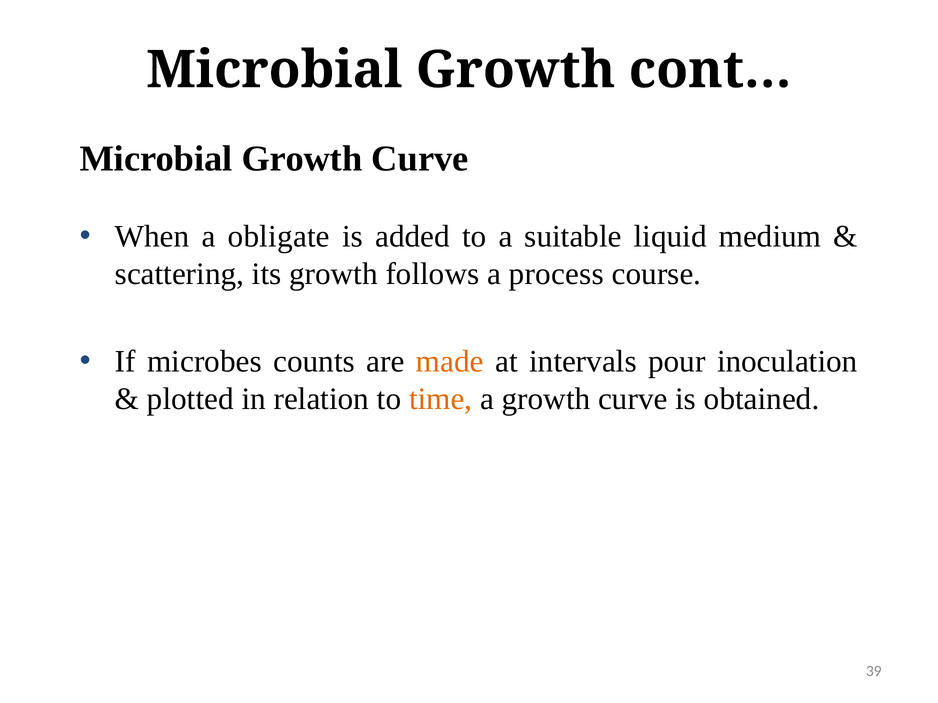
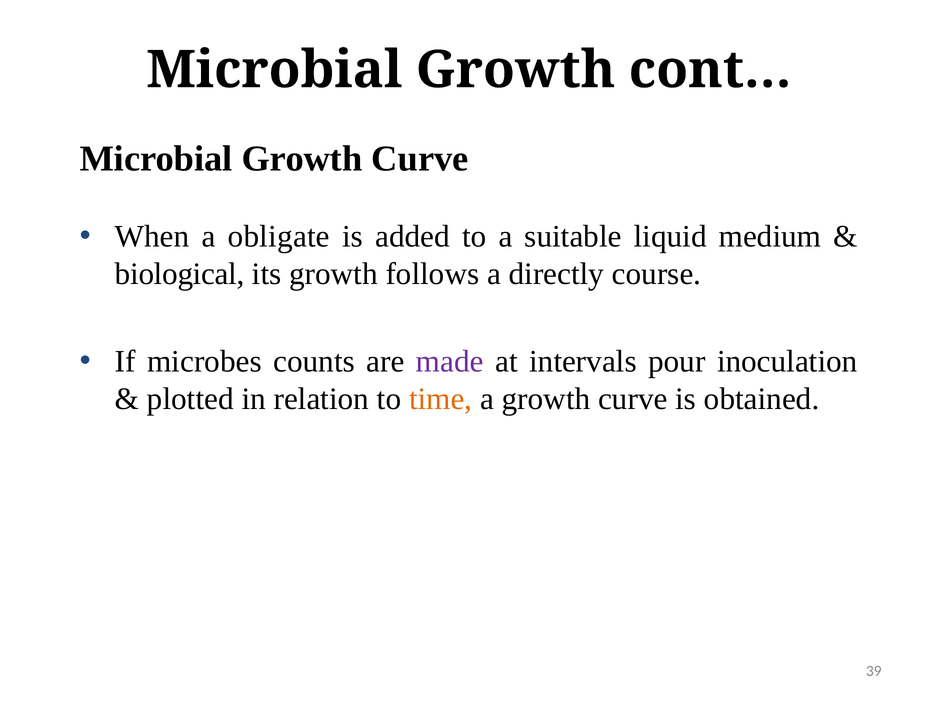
scattering: scattering -> biological (180, 274)
process: process -> directly (556, 274)
made colour: orange -> purple (450, 362)
